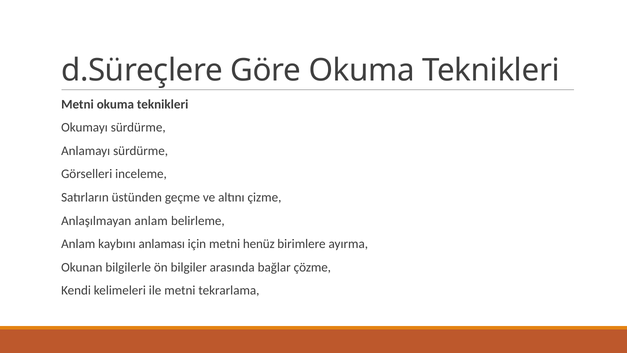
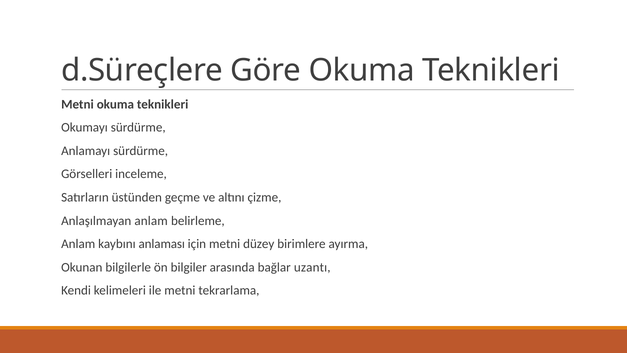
henüz: henüz -> düzey (259, 244)
çözme: çözme -> uzantı (312, 267)
